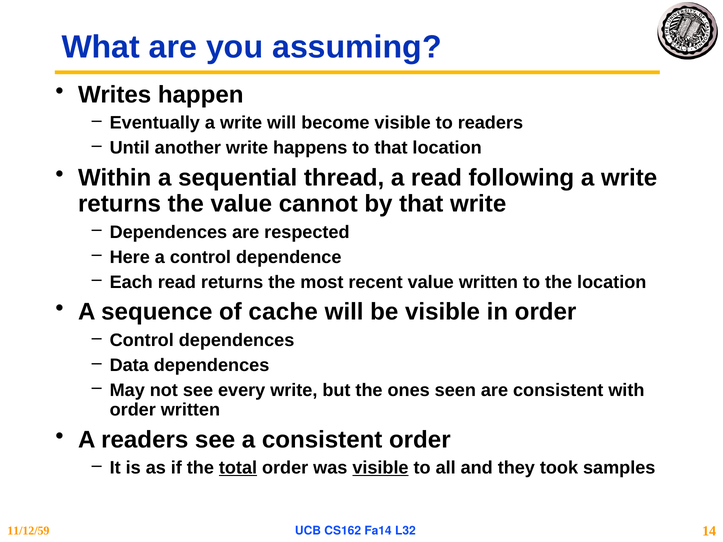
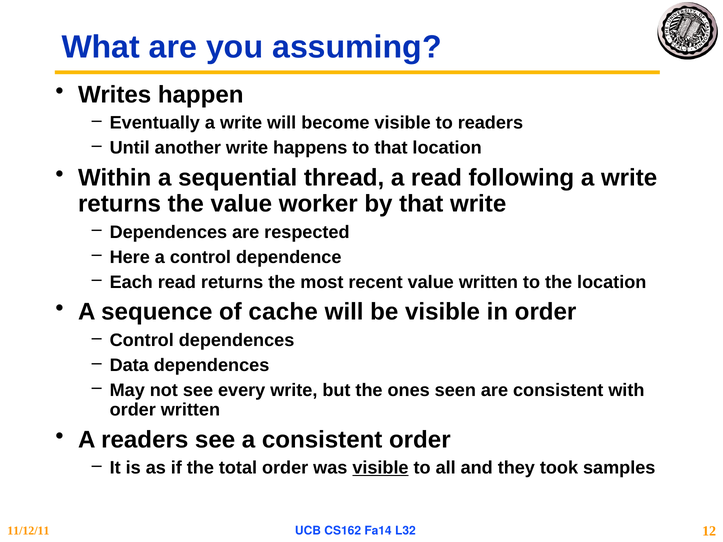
cannot: cannot -> worker (318, 204)
total underline: present -> none (238, 468)
11/12/59: 11/12/59 -> 11/12/11 (28, 531)
14: 14 -> 12 (709, 531)
